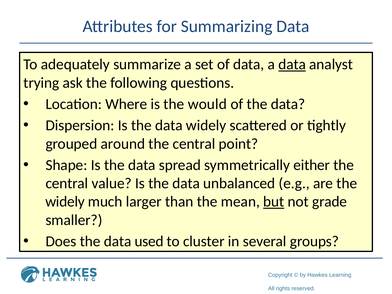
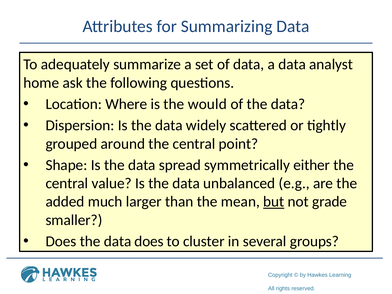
data underline: present -> none (292, 64)
trying: trying -> home (41, 83)
widely: widely -> added (65, 202)
data used: used -> does (149, 241)
